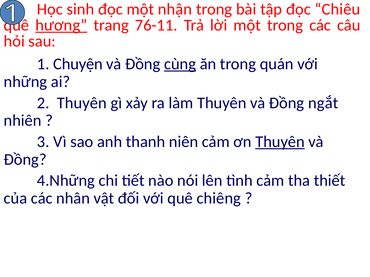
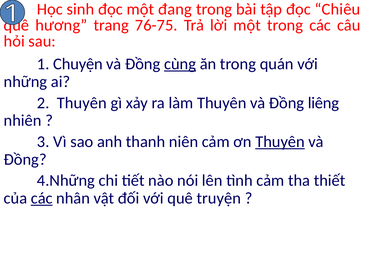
nhận: nhận -> đang (175, 9)
hương underline: present -> none (61, 25)
76-11: 76-11 -> 76-75 (156, 25)
ngắt: ngắt -> liêng (323, 103)
các underline: none -> present (42, 199)
chiêng: chiêng -> truyện (219, 199)
